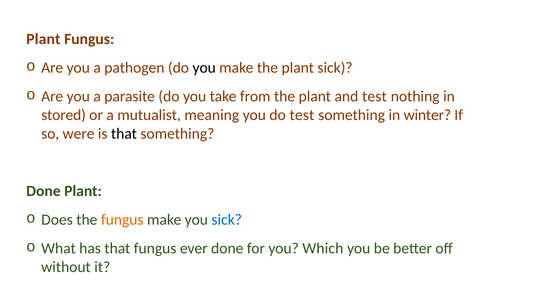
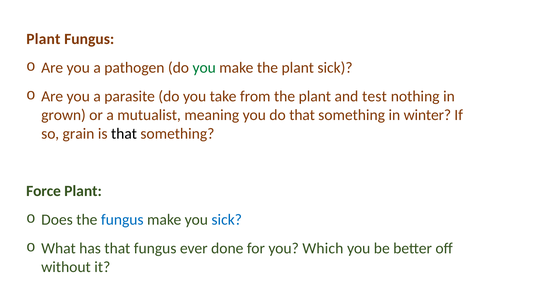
you colour: black -> green (204, 68)
stored: stored -> grown (63, 115)
do test: test -> that (302, 115)
were: were -> grain (78, 134)
Done: Done -> Force (44, 191)
fungus colour: orange -> blue (122, 220)
